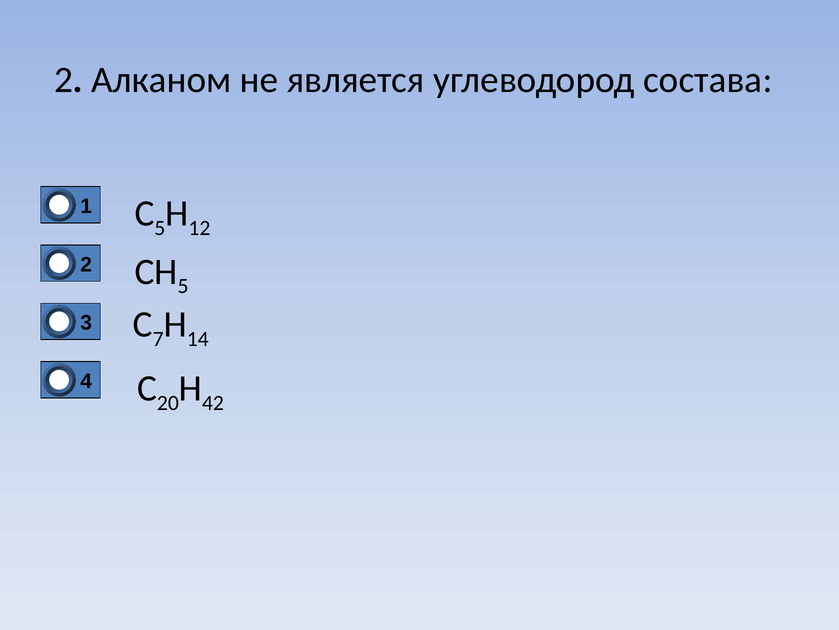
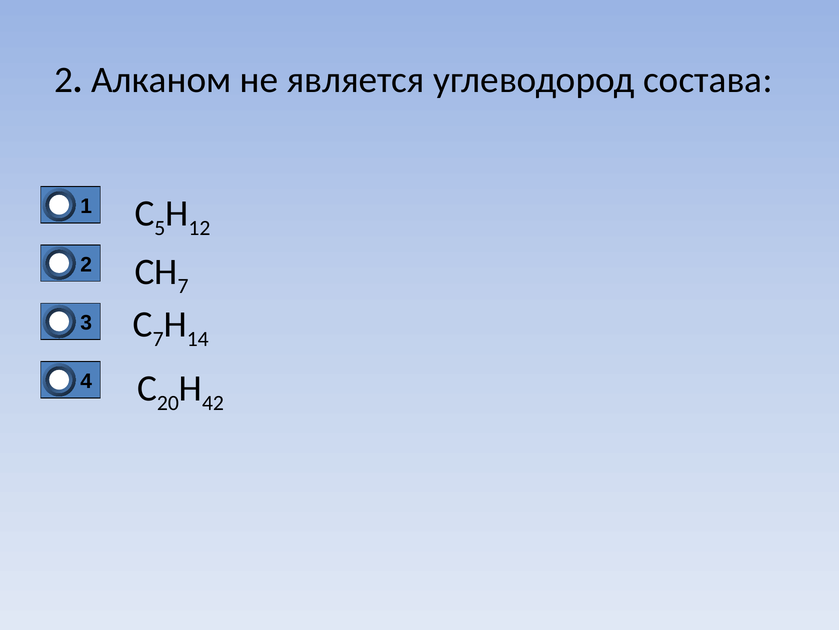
5: 5 -> 7 (183, 286)
